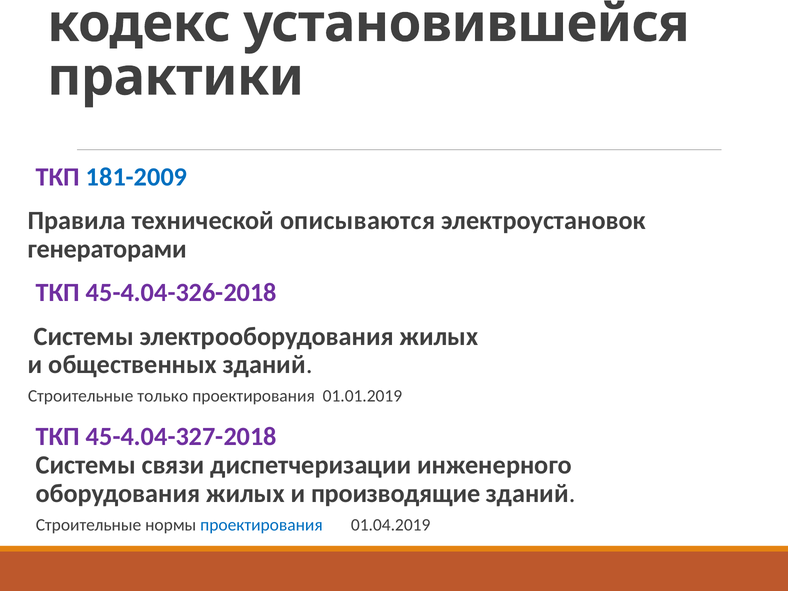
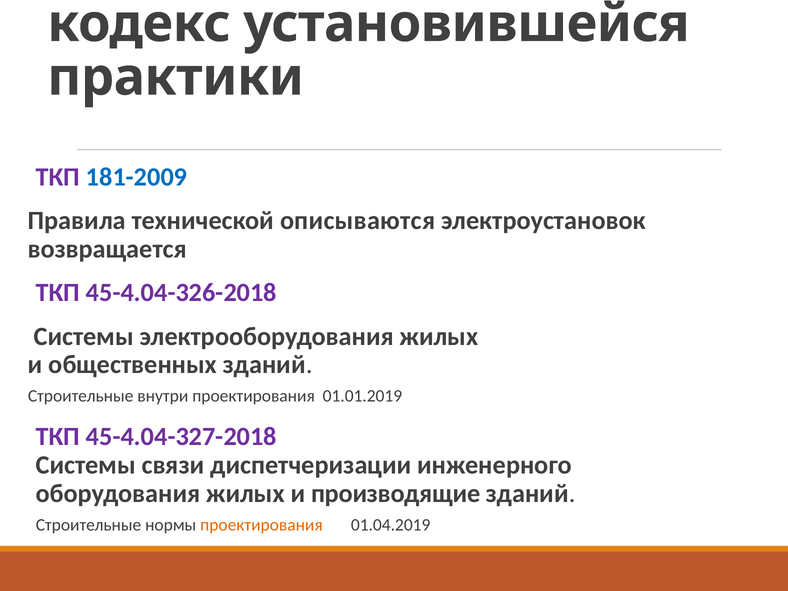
генераторами: генераторами -> возвращается (107, 249)
только: только -> внутри (163, 396)
проектирования colour: blue -> orange (261, 525)
